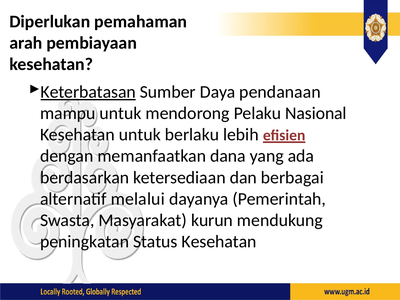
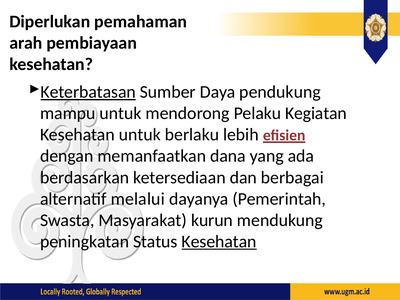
pendanaan: pendanaan -> pendukung (280, 92)
Nasional: Nasional -> Kegiatan (316, 113)
Kesehatan underline: none -> present (219, 242)
